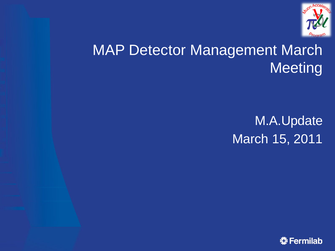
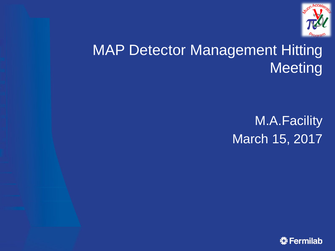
Management March: March -> Hitting (302, 50)
M.A.Update: M.A.Update -> M.A.Facility (289, 121)
2011: 2011 -> 2017 (308, 139)
